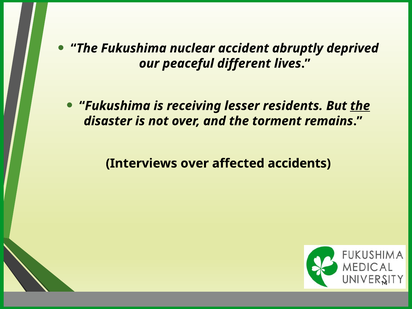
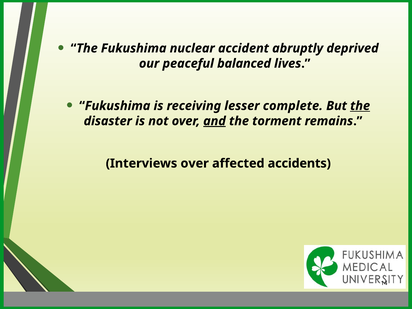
different: different -> balanced (244, 63)
residents: residents -> complete (293, 106)
and underline: none -> present (215, 121)
